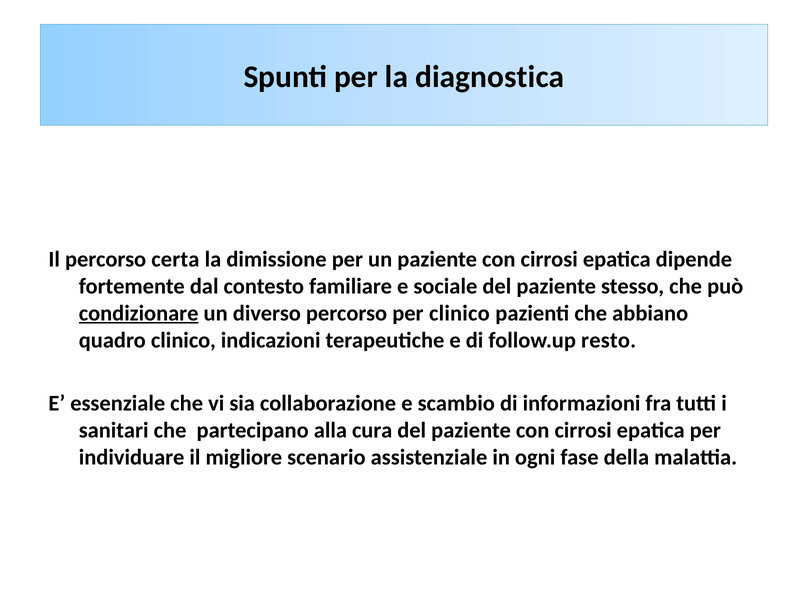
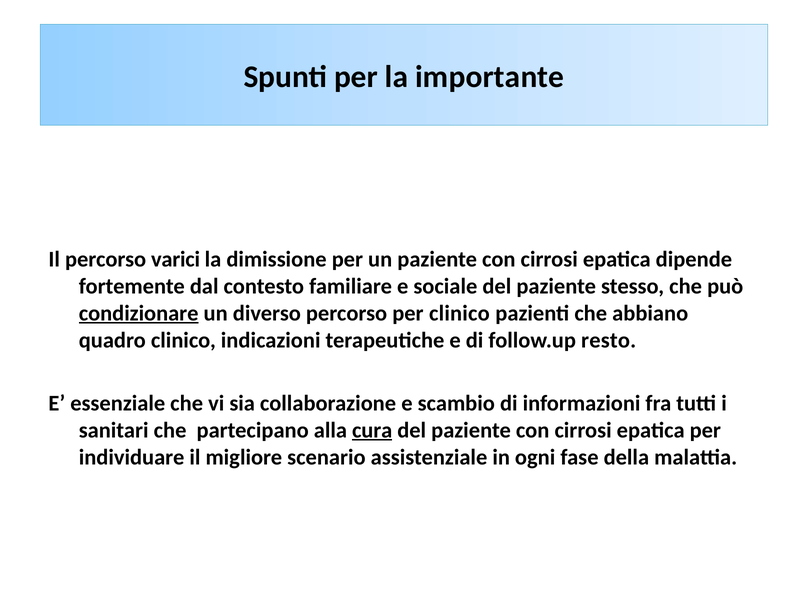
diagnostica: diagnostica -> importante (490, 77)
certa: certa -> varici (176, 259)
cura underline: none -> present (372, 430)
